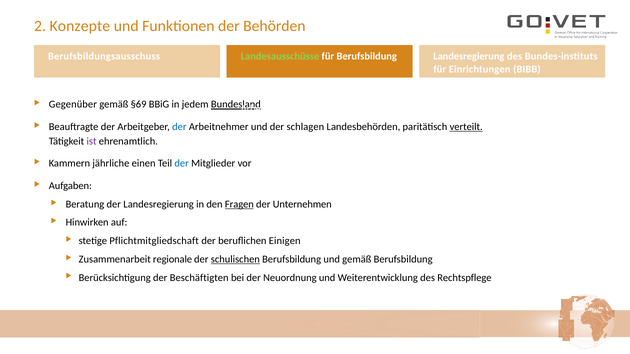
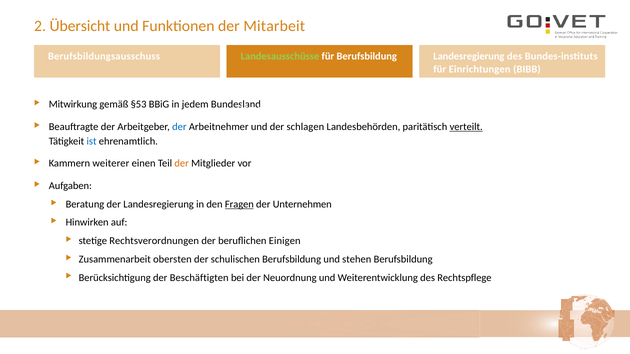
Konzepte: Konzepte -> Übersicht (80, 26)
Behörden: Behörden -> Mitarbeit (274, 26)
Gegenüber: Gegenüber -> Mitwirkung (73, 105)
§69: §69 -> §53 (139, 105)
Bundesland underline: present -> none (236, 105)
Arbeitgeber: Arbeitgeber -> Unabhängig (266, 109)
ist colour: purple -> blue (92, 141)
jährliche: jährliche -> weiterer (111, 164)
der colour: blue -> orange (182, 164)
Pflichtmitgliedschaft: Pflichtmitgliedschaft -> Rechtsverordnungen (154, 241)
regionale: regionale -> obersten (172, 259)
schulischen underline: present -> none (235, 259)
und gemäß: gemäß -> stehen (357, 259)
